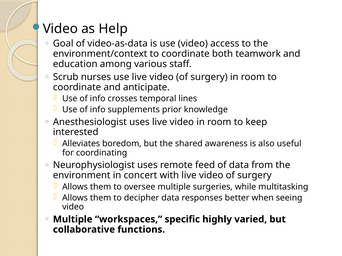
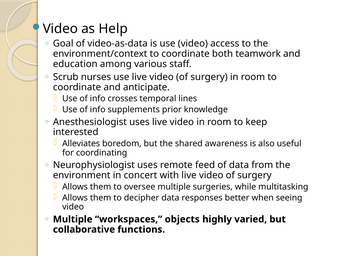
specific: specific -> objects (182, 220)
